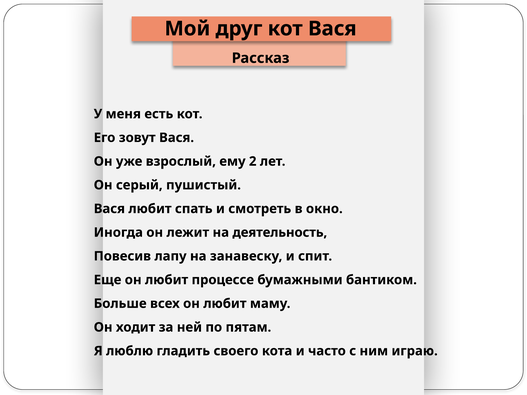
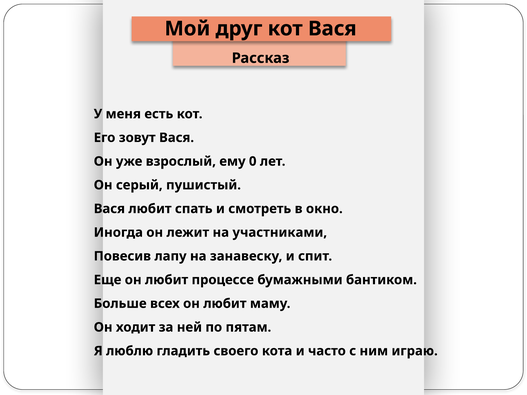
2: 2 -> 0 (253, 161)
деятельность: деятельность -> участниками (280, 233)
